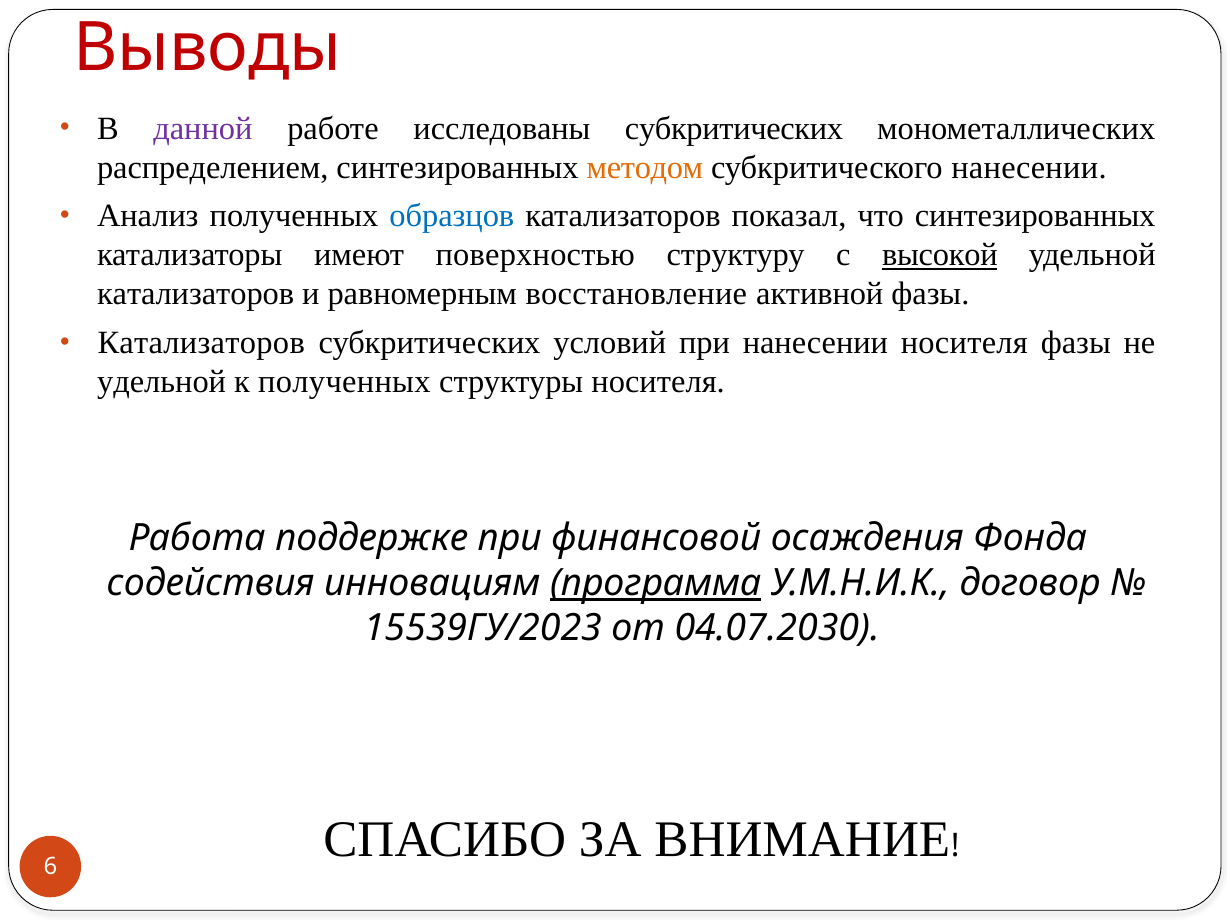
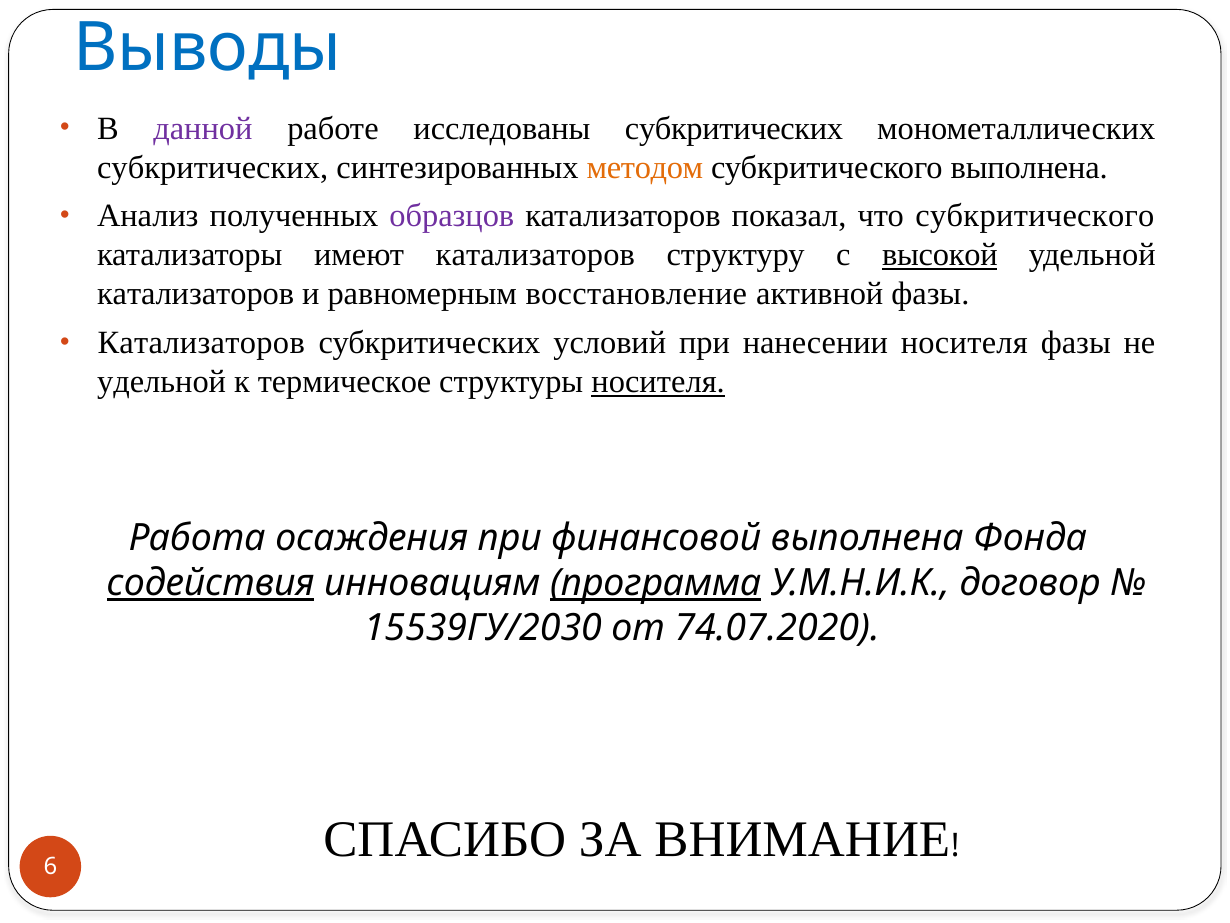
Выводы colour: red -> blue (208, 48)
распределением: распределением -> субкритических (213, 167)
субкритического нанесении: нанесении -> выполнена (1029, 167)
образцов colour: blue -> purple (452, 216)
что синтезированных: синтезированных -> субкритического (1035, 216)
имеют поверхностью: поверхностью -> катализаторов (535, 255)
к полученных: полученных -> термическое (345, 382)
носителя underline: none -> present (658, 382)
поддержке: поддержке -> осаждения (372, 538)
финансовой осаждения: осаждения -> выполнена (867, 538)
содействия underline: none -> present (211, 583)
15539ГУ/2023: 15539ГУ/2023 -> 15539ГУ/2030 (483, 628)
04.07.2030: 04.07.2030 -> 74.07.2020 (777, 628)
